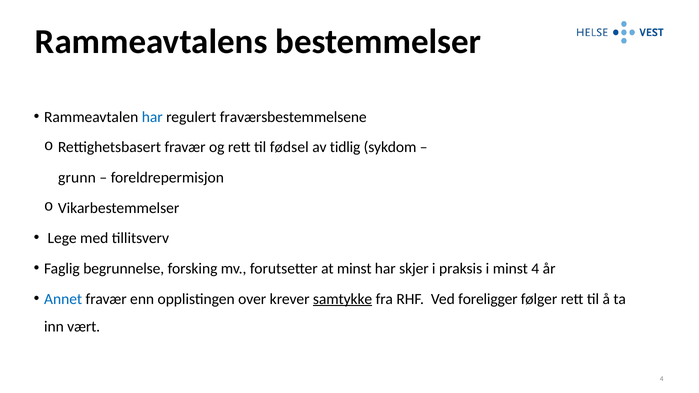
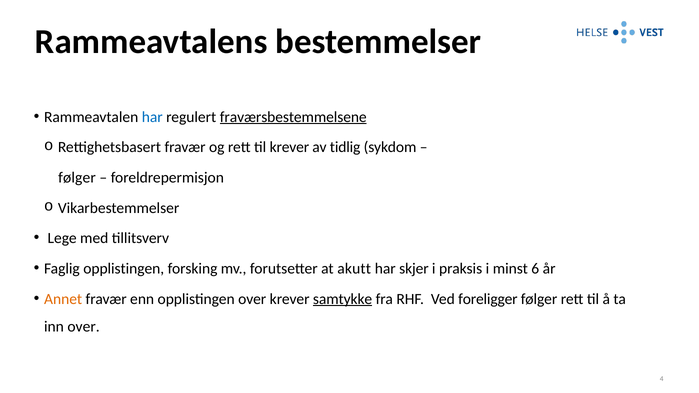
fraværsbestemmelsene underline: none -> present (293, 117)
til fødsel: fødsel -> krever (289, 147)
grunn: grunn -> følger (77, 178)
Faglig begrunnelse: begrunnelse -> opplistingen (124, 269)
at minst: minst -> akutt (354, 269)
minst 4: 4 -> 6 (535, 269)
Annet colour: blue -> orange (63, 299)
inn vært: vært -> over (84, 327)
